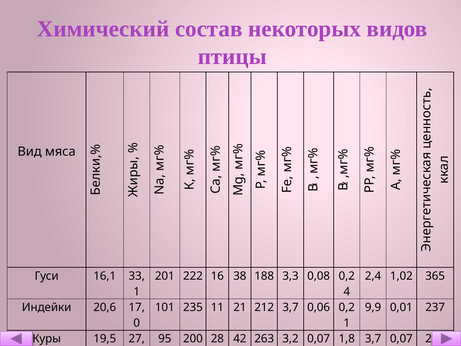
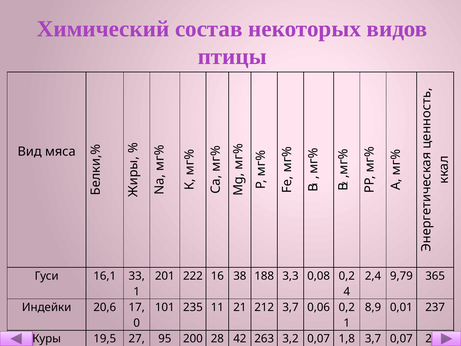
1,02: 1,02 -> 9,79 (401, 276)
9,9: 9,9 -> 8,9 (373, 307)
